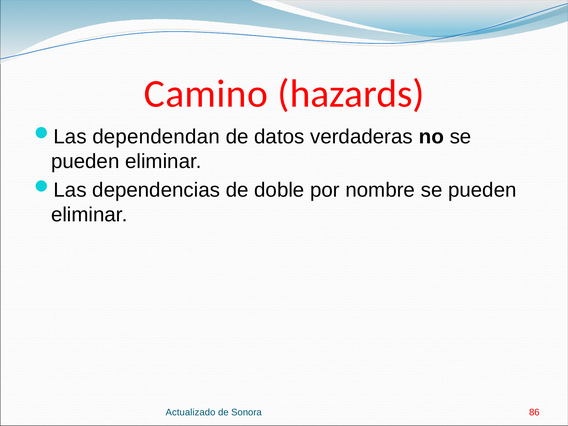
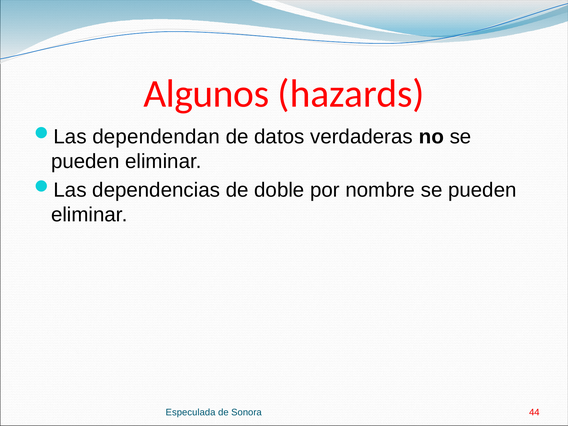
Camino: Camino -> Algunos (206, 94)
Actualizado: Actualizado -> Especulada (191, 412)
86: 86 -> 44 (534, 412)
